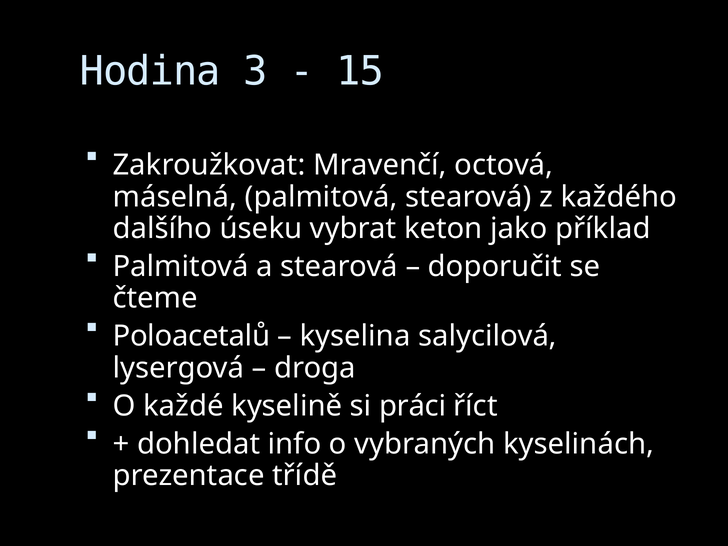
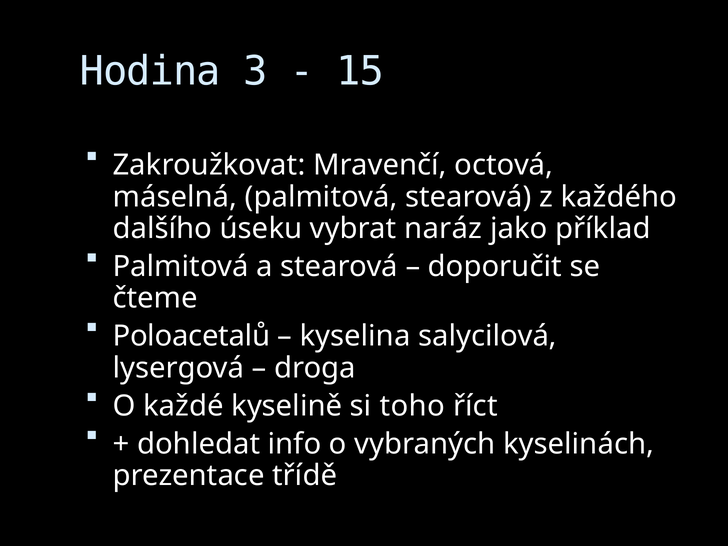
keton: keton -> naráz (443, 229)
práci: práci -> toho (412, 406)
